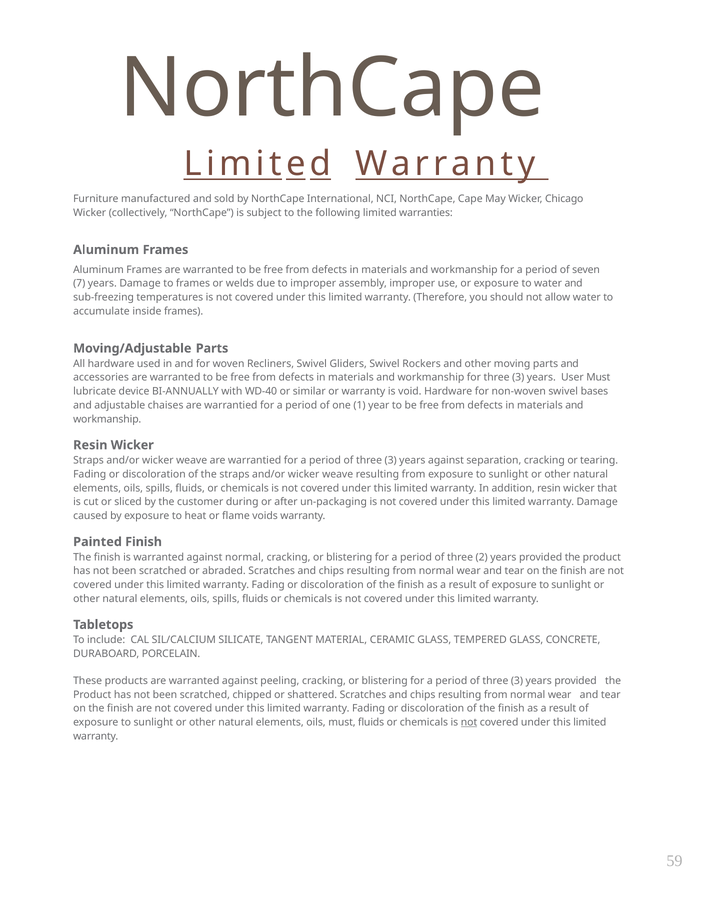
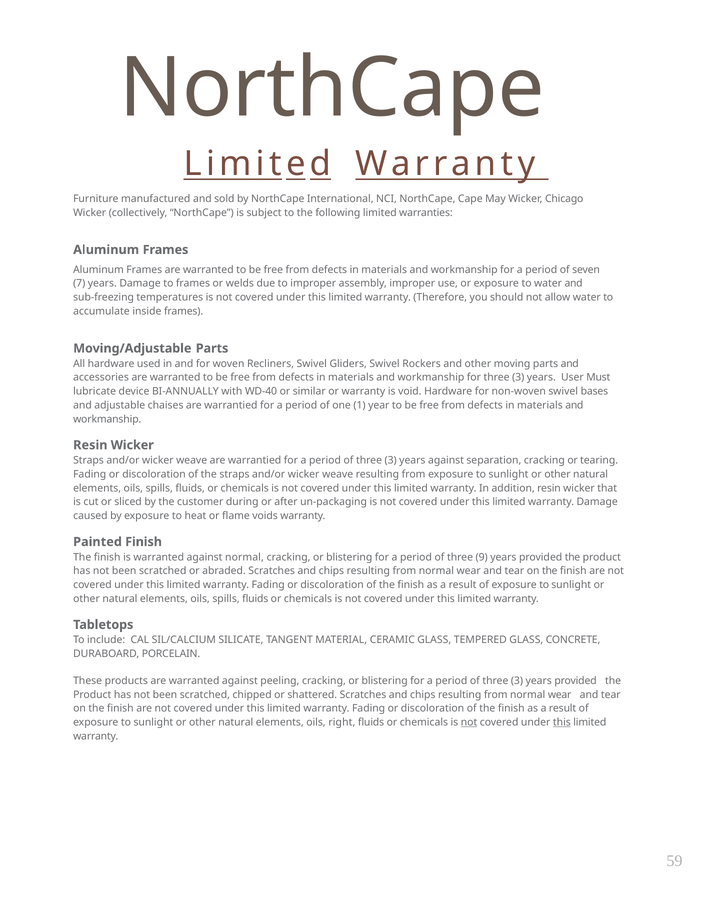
2: 2 -> 9 (482, 557)
oils must: must -> right (342, 722)
this underline: none -> present (562, 722)
